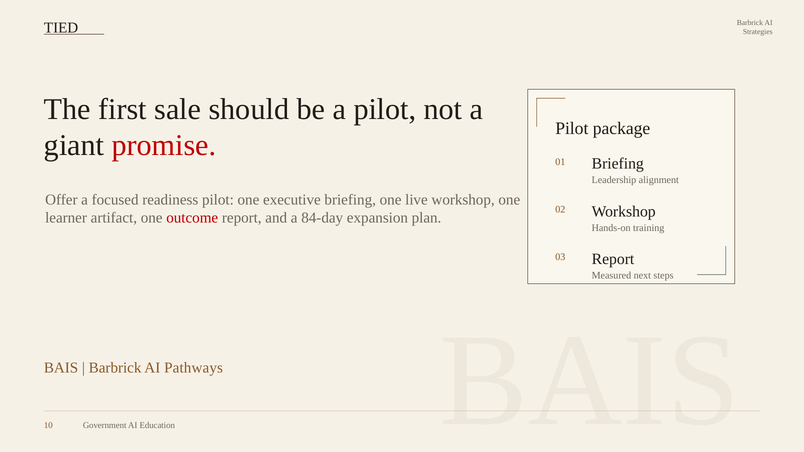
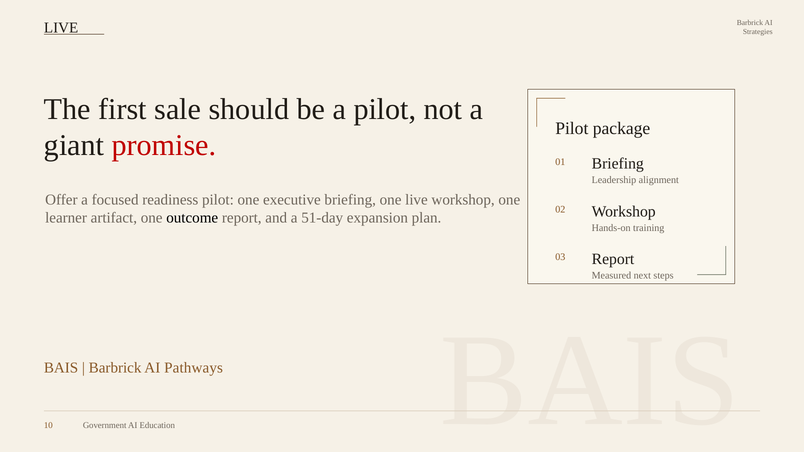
TIED: TIED -> LIVE (61, 28)
outcome colour: red -> black (192, 218)
84-day: 84-day -> 51-day (322, 218)
